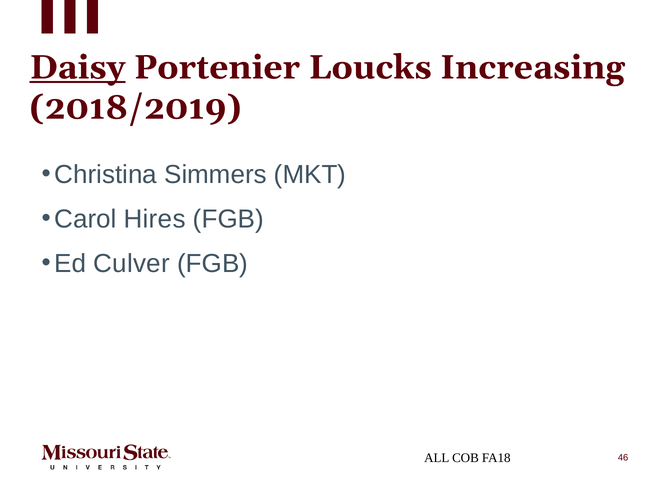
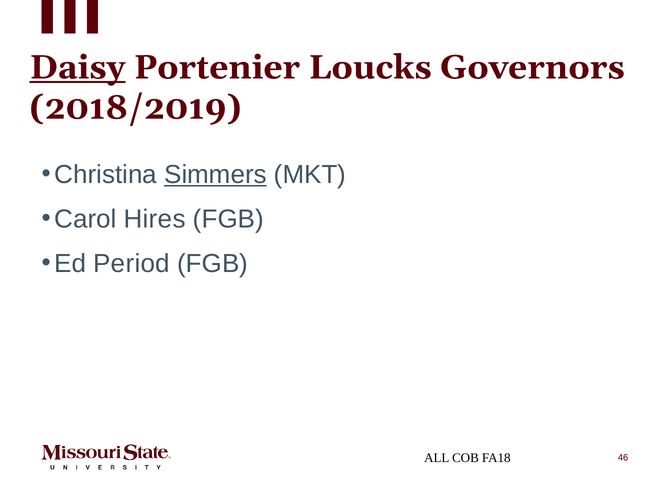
Increasing: Increasing -> Governors (532, 67)
Simmers underline: none -> present (215, 174)
Culver: Culver -> Period (132, 264)
